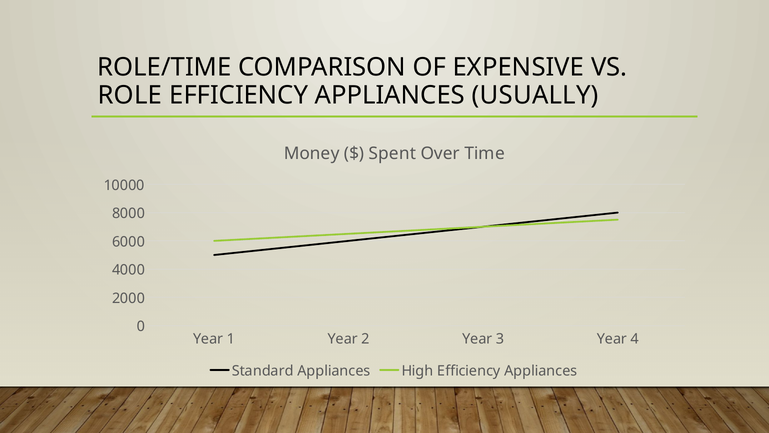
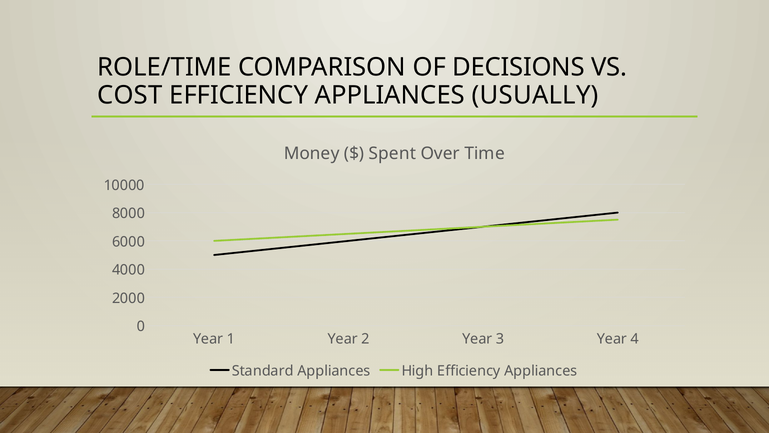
EXPENSIVE: EXPENSIVE -> DECISIONS (519, 67)
ROLE: ROLE -> COST (130, 95)
